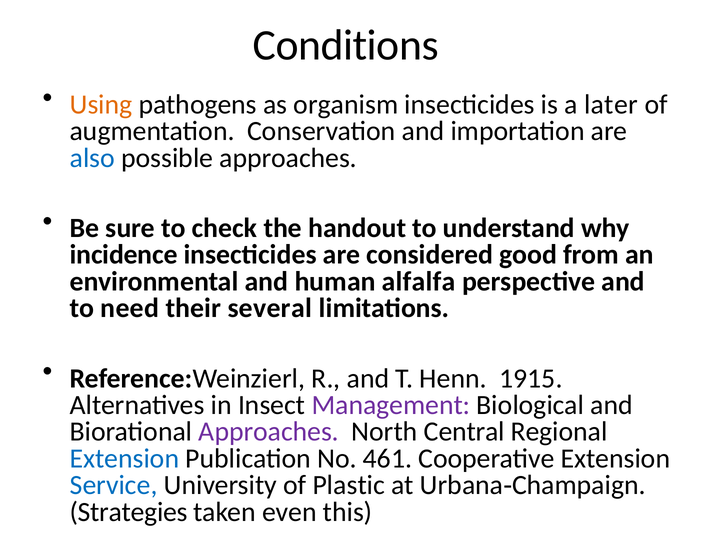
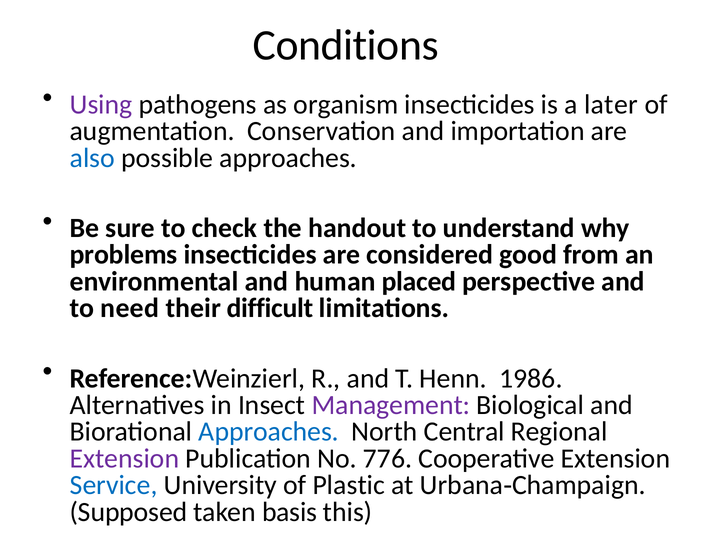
Using colour: orange -> purple (101, 105)
incidence: incidence -> problems (124, 255)
alfalfa: alfalfa -> placed (419, 282)
several: several -> difficult (270, 308)
1915: 1915 -> 1986 (531, 379)
Approaches colour: purple -> blue (269, 432)
Extension colour: blue -> purple (124, 459)
461: 461 -> 776 (387, 459)
Strategies: Strategies -> Supposed (129, 512)
even: even -> basis (290, 512)
